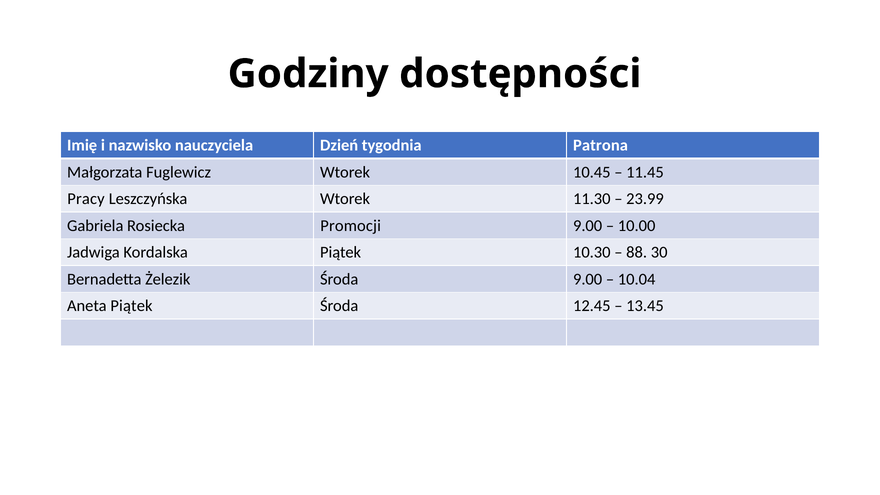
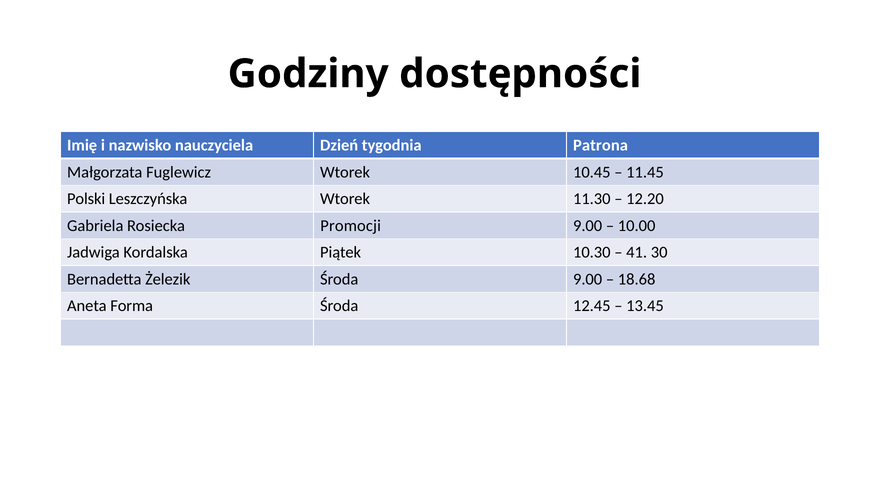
Pracy: Pracy -> Polski (86, 199)
23.99: 23.99 -> 12.20 (645, 199)
88: 88 -> 41 (637, 252)
10.04: 10.04 -> 18.68 (637, 279)
Aneta Piątek: Piątek -> Forma (132, 306)
